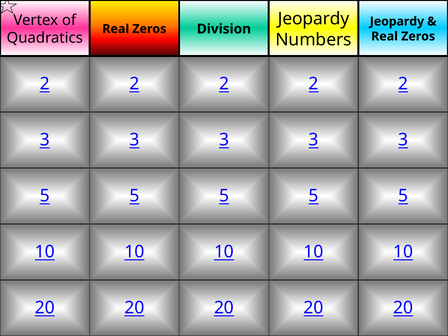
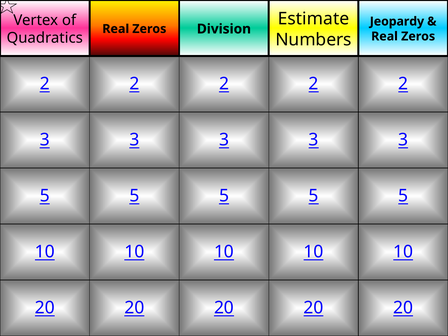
Jeopardy: Jeopardy -> Estimate (314, 19)
